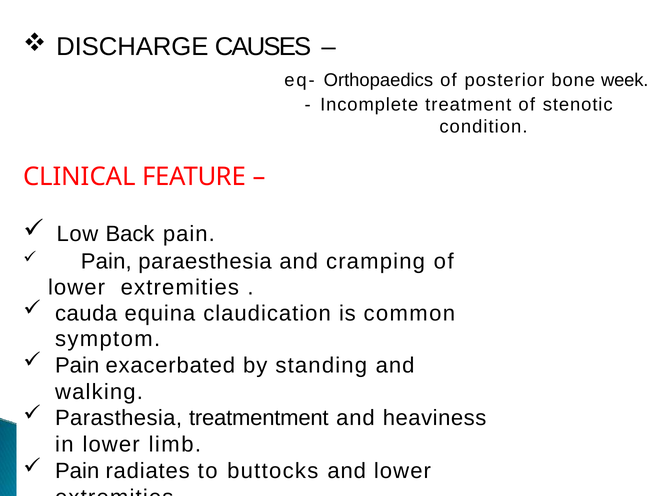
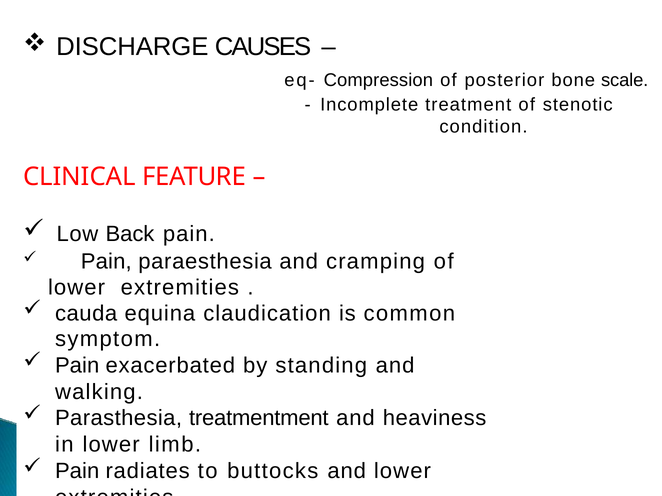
Orthopaedics: Orthopaedics -> Compression (378, 80)
week: week -> scale (625, 80)
